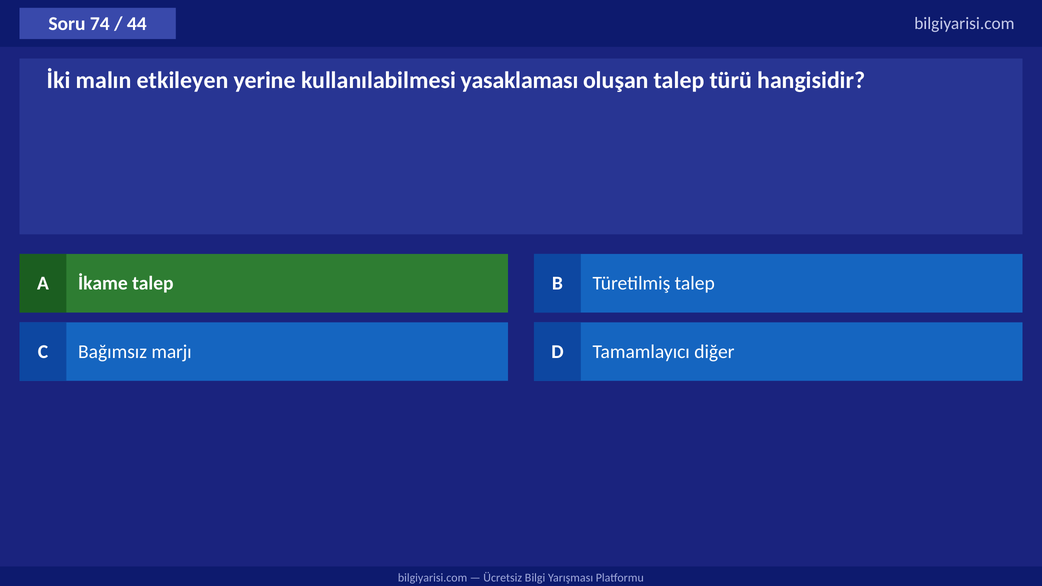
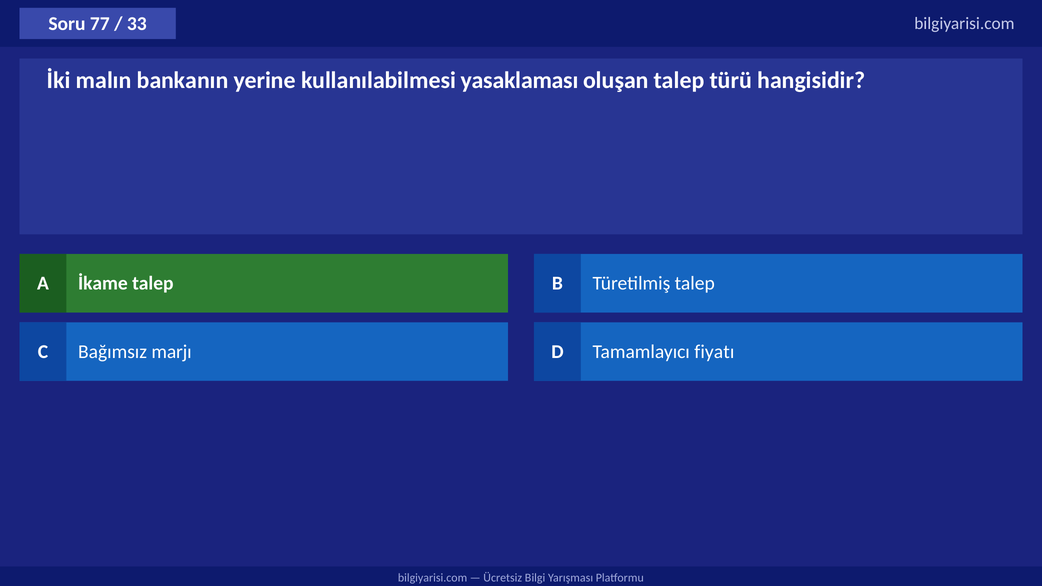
74: 74 -> 77 (100, 24)
44: 44 -> 33 (137, 24)
etkileyen: etkileyen -> bankanın (183, 80)
diğer: diğer -> fiyatı (714, 352)
